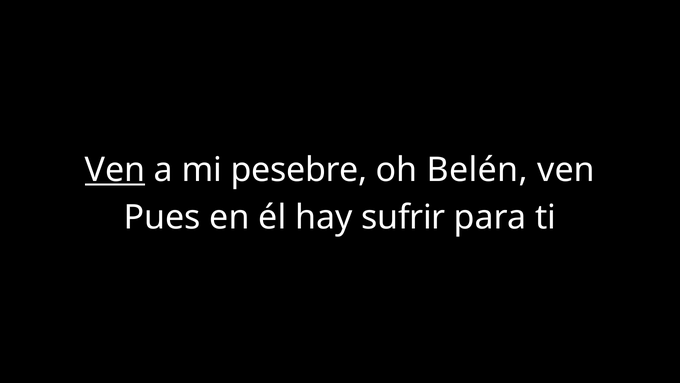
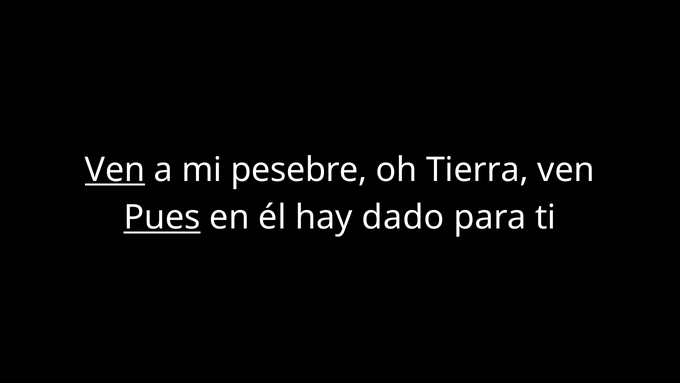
Belén: Belén -> Tierra (477, 170)
Pues underline: none -> present (162, 217)
sufrir: sufrir -> dado (403, 217)
